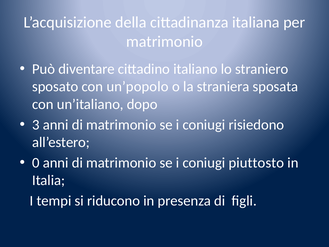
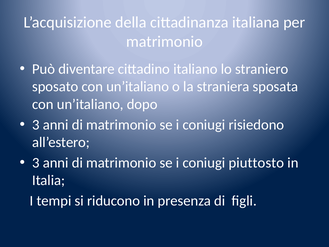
sposato con un’popolo: un’popolo -> un’italiano (138, 87)
0: 0 -> 3 (36, 163)
